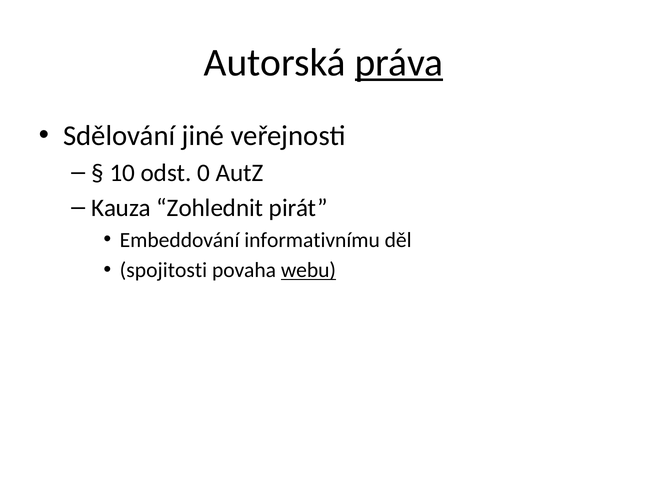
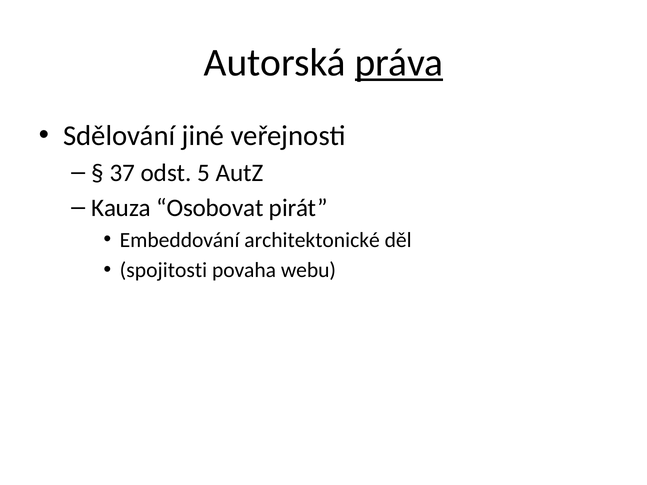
10: 10 -> 37 (122, 173)
0: 0 -> 5 (203, 173)
Zohlednit: Zohlednit -> Osobovat (210, 208)
informativnímu: informativnímu -> architektonické (312, 240)
webu underline: present -> none (308, 270)
